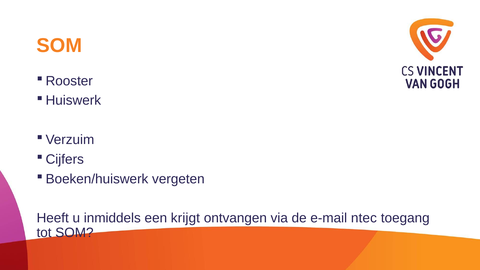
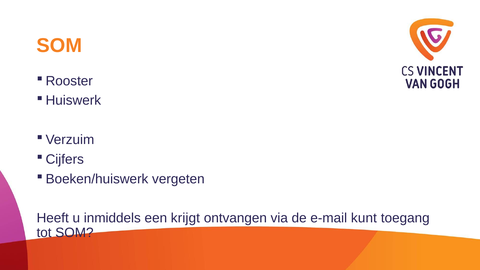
ntec: ntec -> kunt (364, 218)
